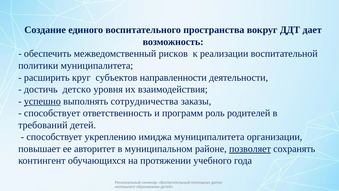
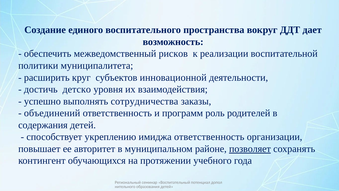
направленности: направленности -> инновационной (173, 77)
успешно underline: present -> none (42, 101)
способствует: способствует -> объединений (52, 113)
требований: требований -> содержания (43, 125)
имиджа муниципалитета: муниципалитета -> ответственность (209, 137)
